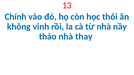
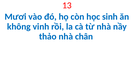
Chính: Chính -> Mươi (16, 17)
thôi: thôi -> sinh (110, 17)
thay: thay -> chân (84, 37)
